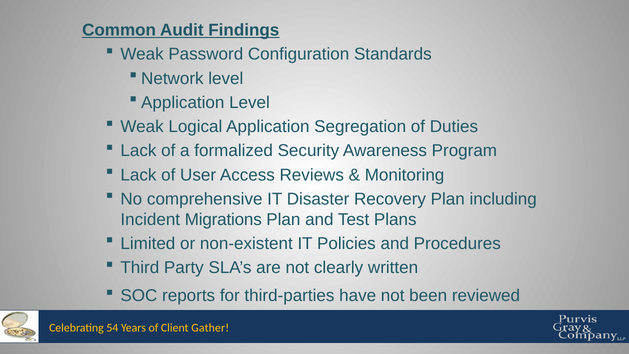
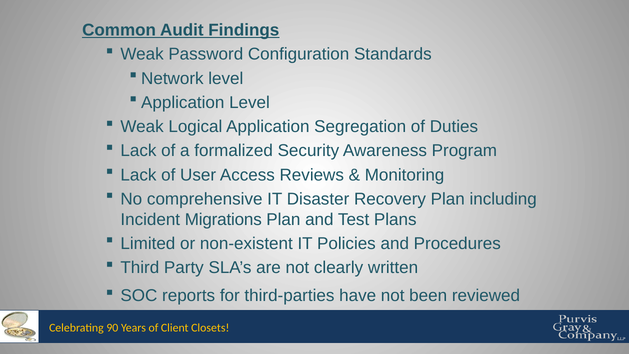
54: 54 -> 90 (112, 328)
Gather: Gather -> Closets (210, 328)
